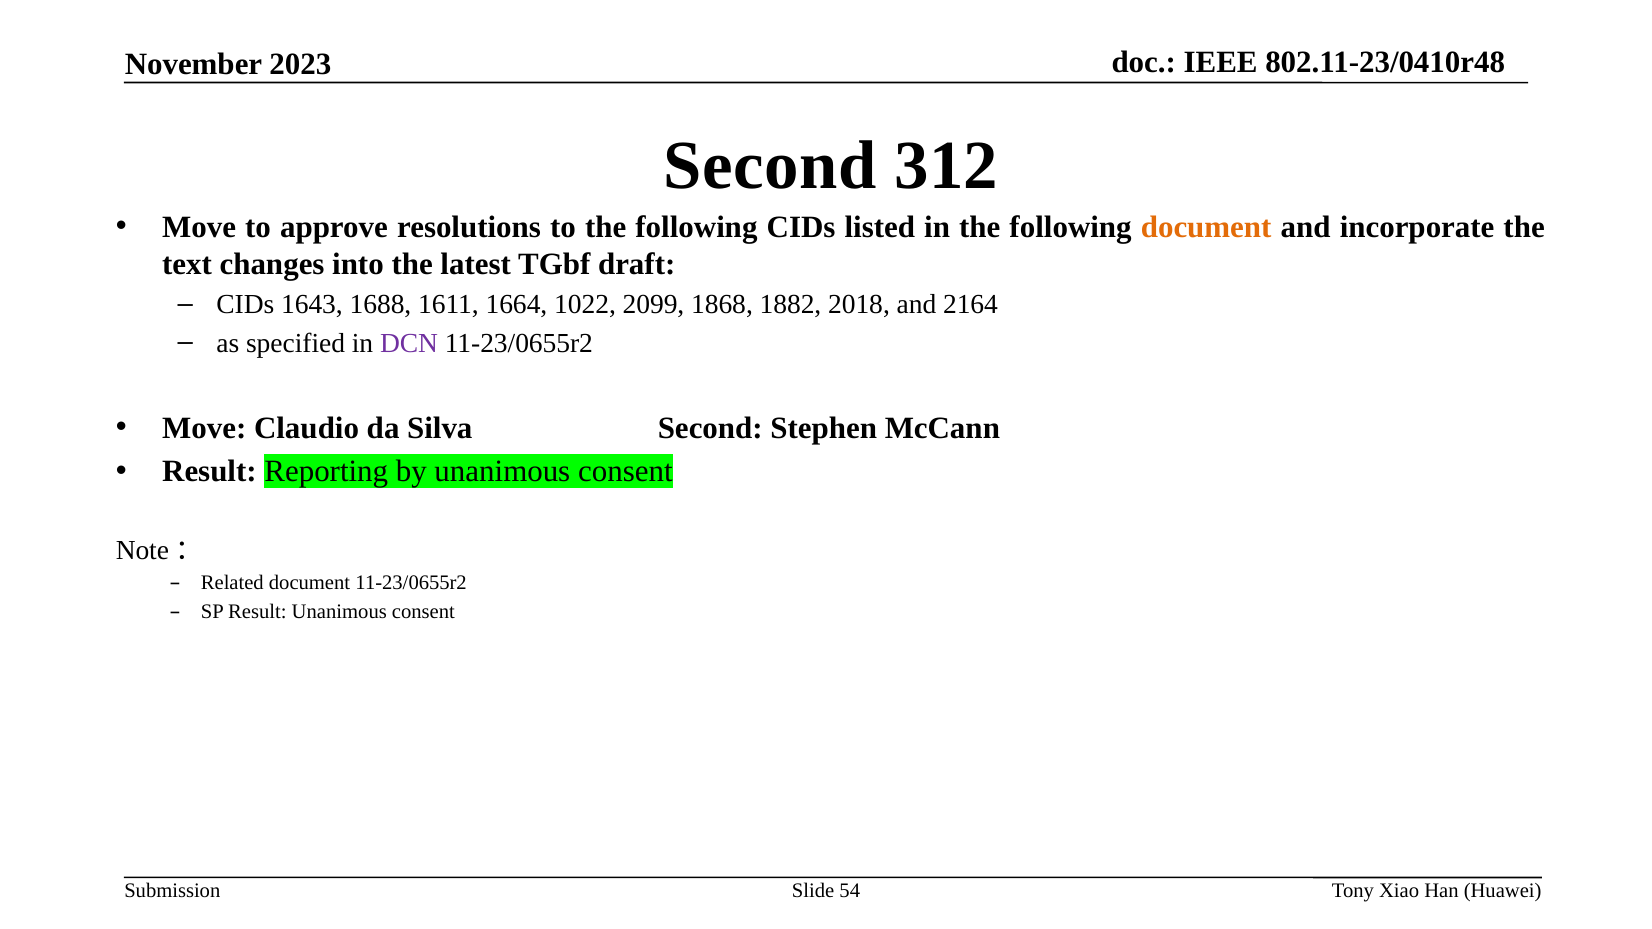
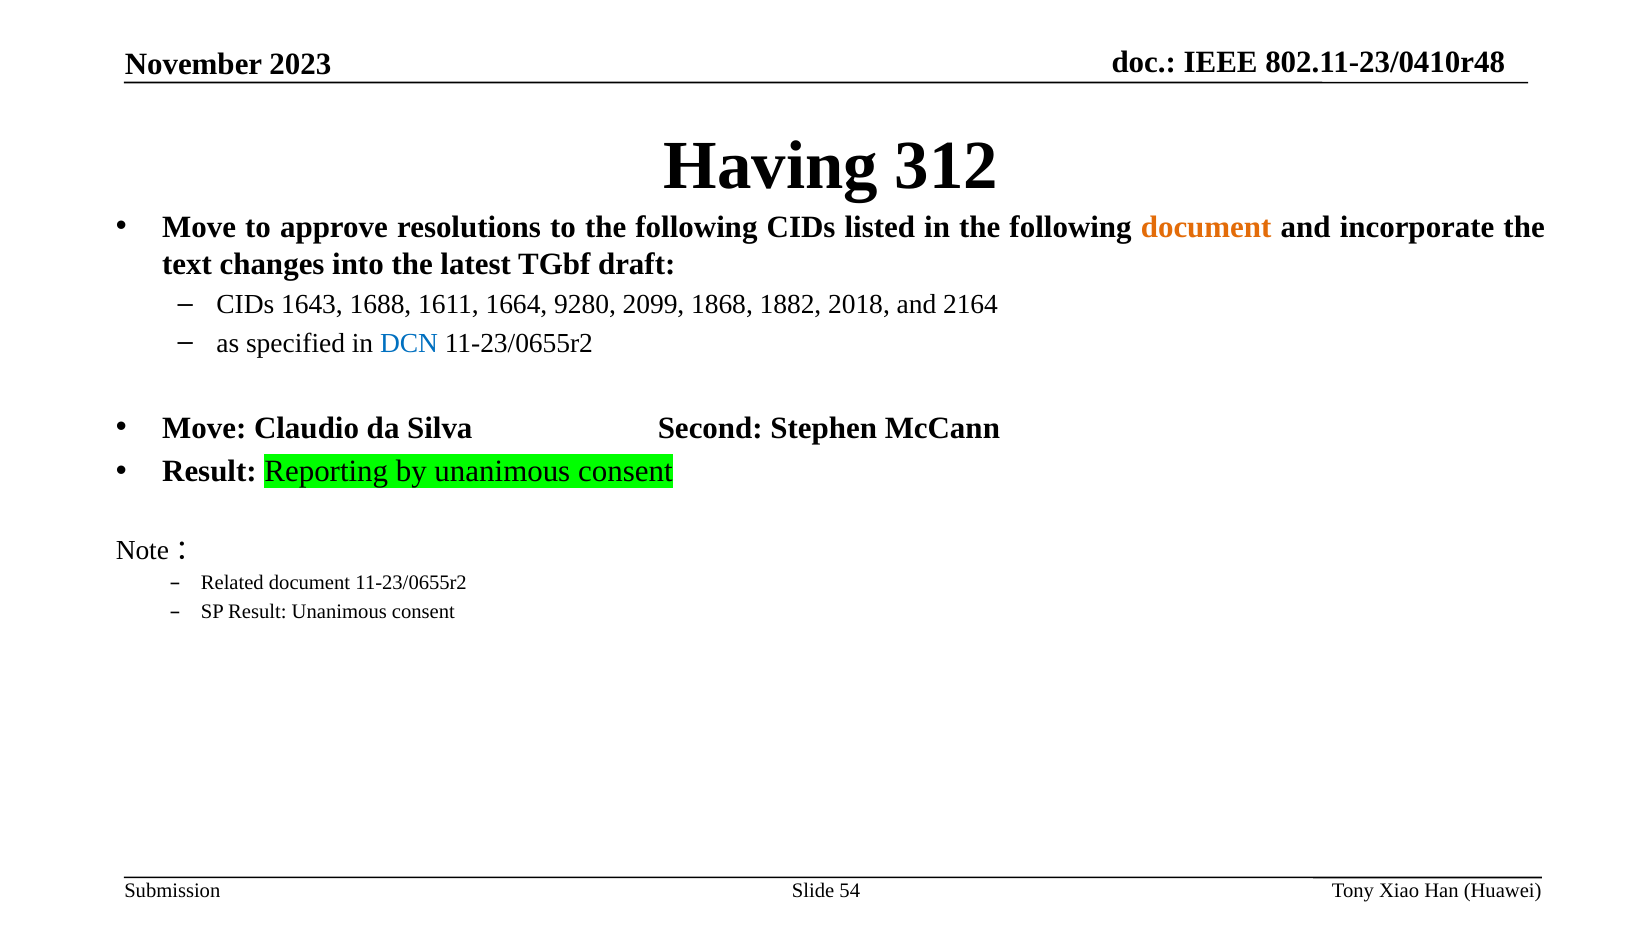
Second: Second -> Having (771, 166)
1022: 1022 -> 9280 (585, 305)
DCN colour: purple -> blue (409, 343)
